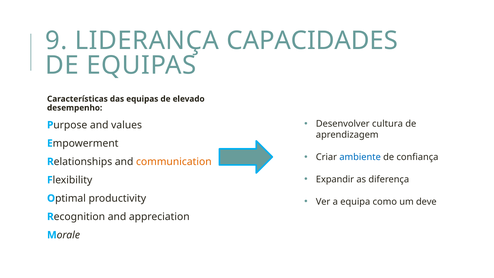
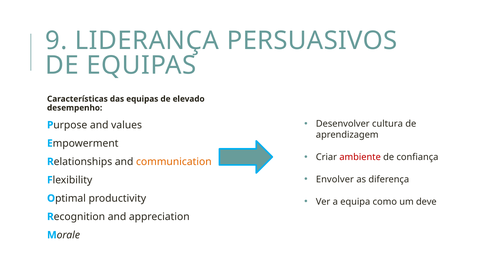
CAPACIDADES: CAPACIDADES -> PERSUASIVOS (312, 41)
ambiente colour: blue -> red (360, 157)
Expandir: Expandir -> Envolver (335, 179)
